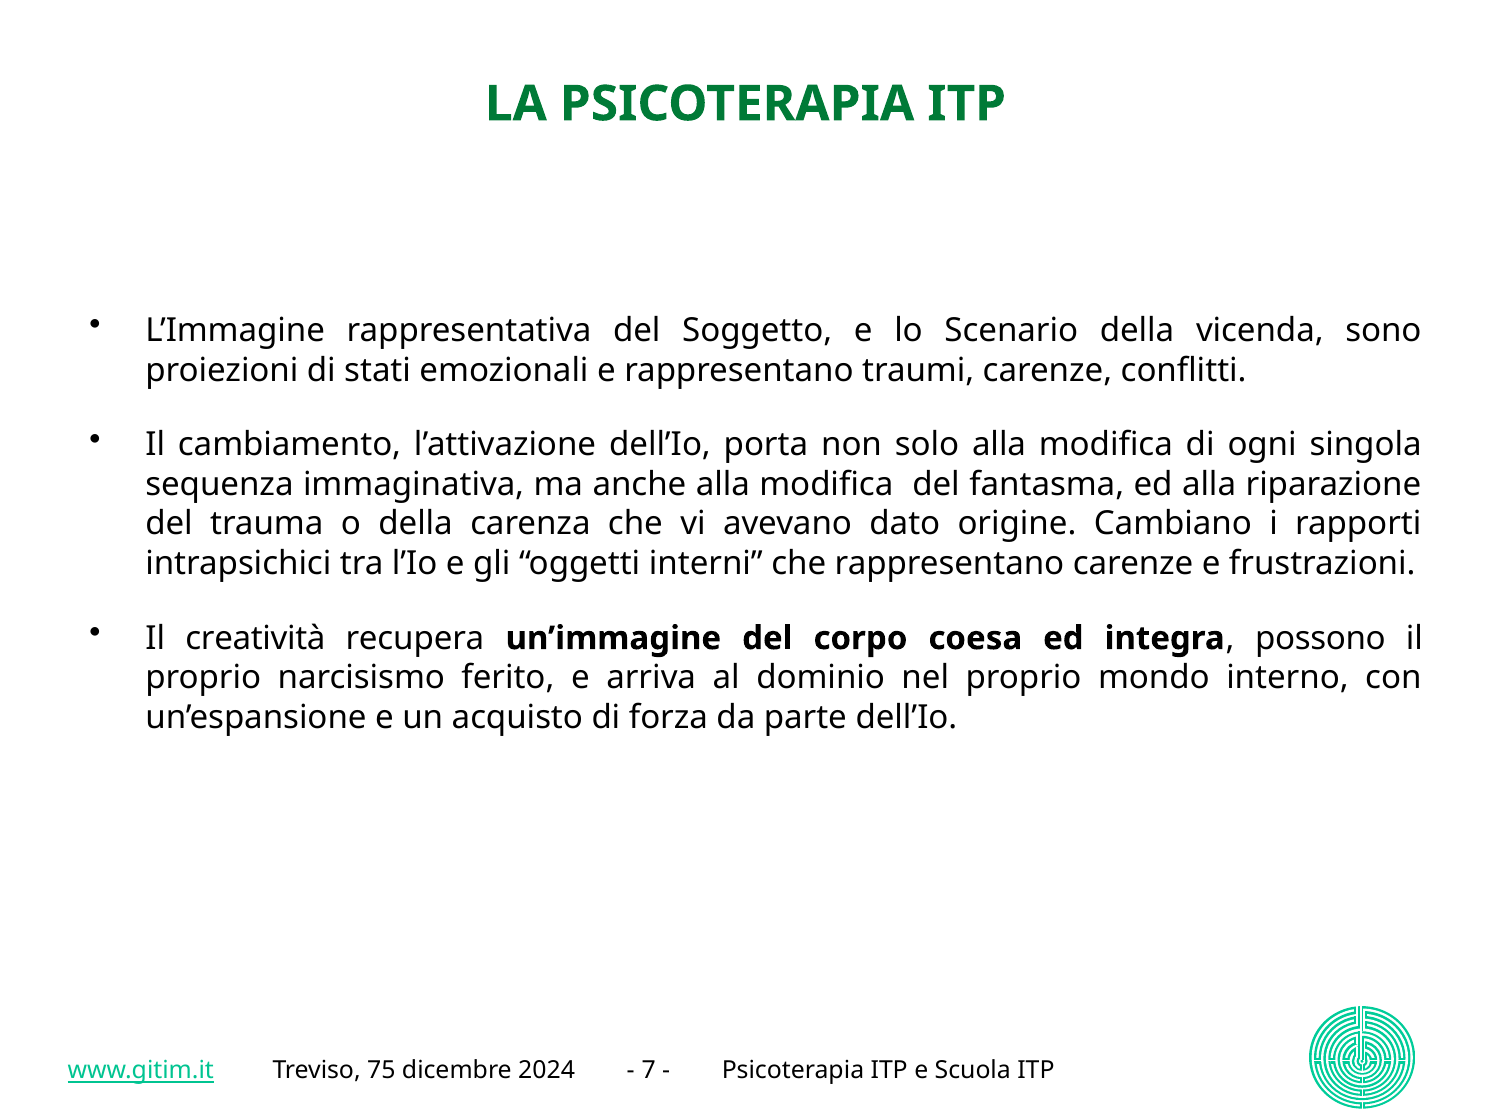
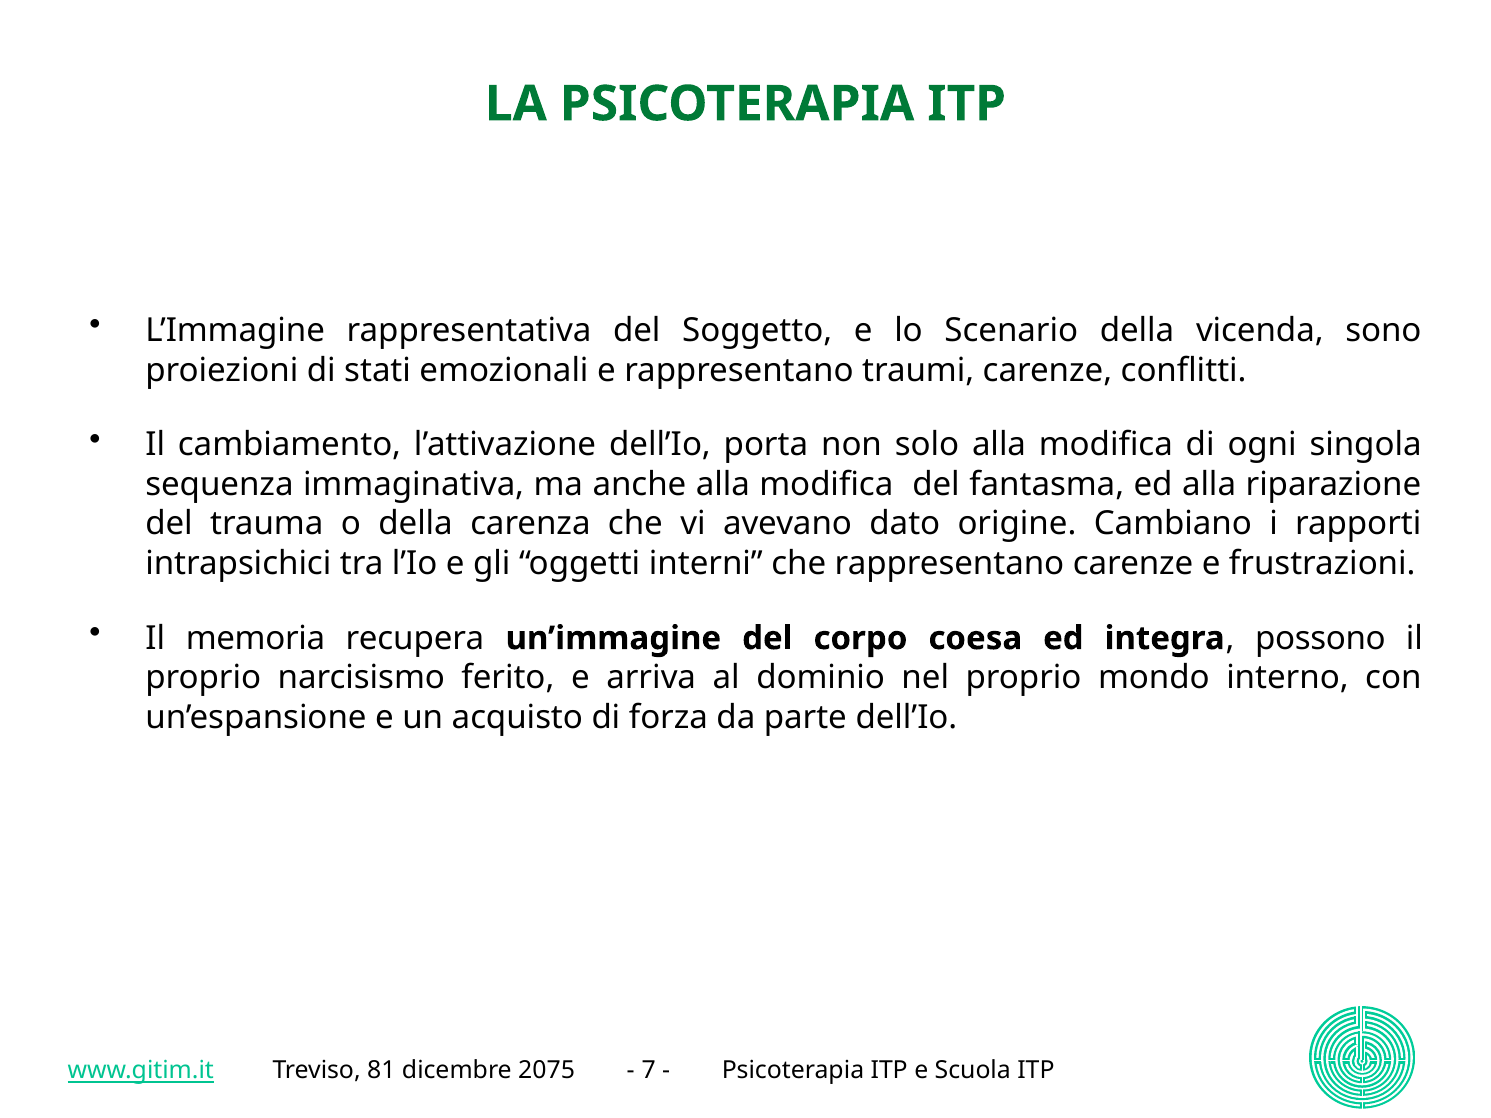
creatività: creatività -> memoria (255, 638)
75: 75 -> 81 (381, 1071)
2024: 2024 -> 2075 (547, 1071)
